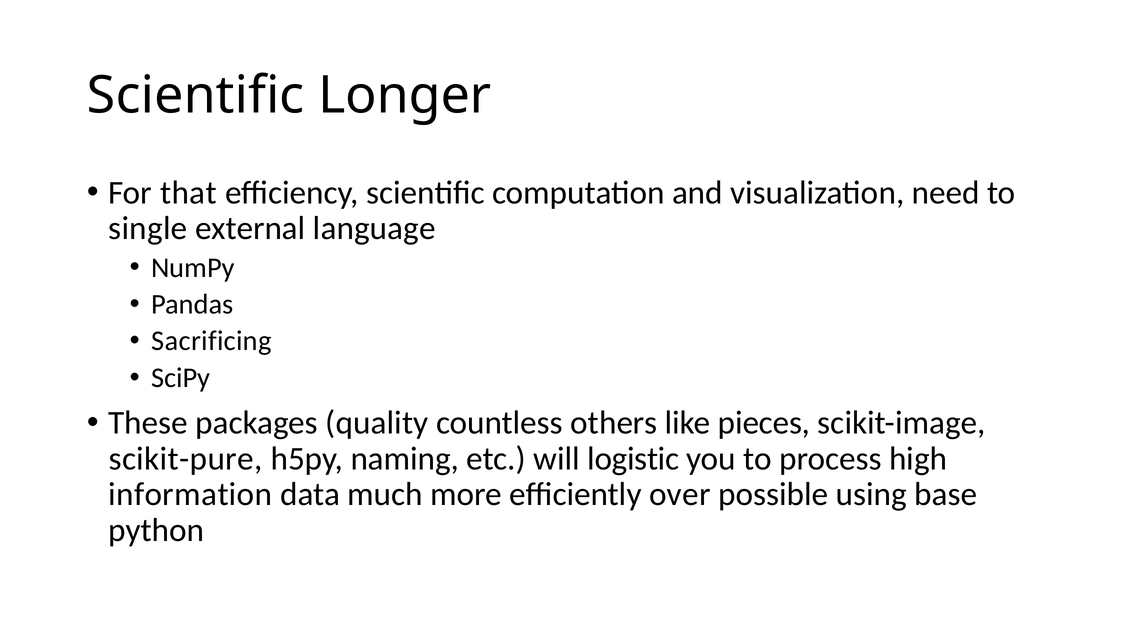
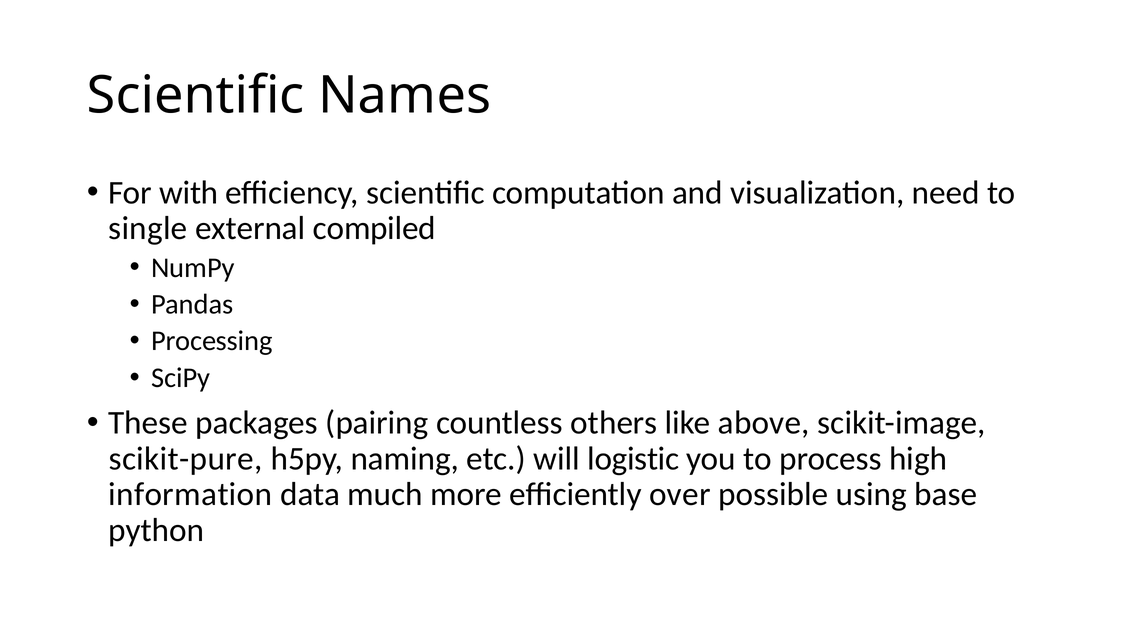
Longer: Longer -> Names (405, 96)
that: that -> with (189, 193)
language: language -> compiled (374, 229)
Sacrificing: Sacrificing -> Processing (212, 341)
quality: quality -> pairing (377, 423)
pieces: pieces -> above (764, 423)
